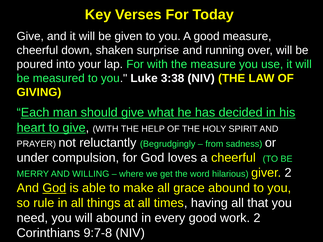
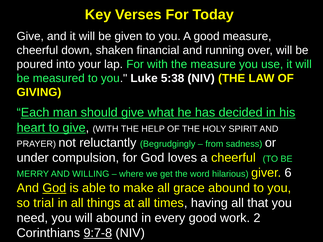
surprise: surprise -> financial (158, 50)
3:38: 3:38 -> 5:38 (173, 78)
giver 2: 2 -> 6 (288, 173)
rule: rule -> trial (44, 203)
9:7-8 underline: none -> present (98, 233)
